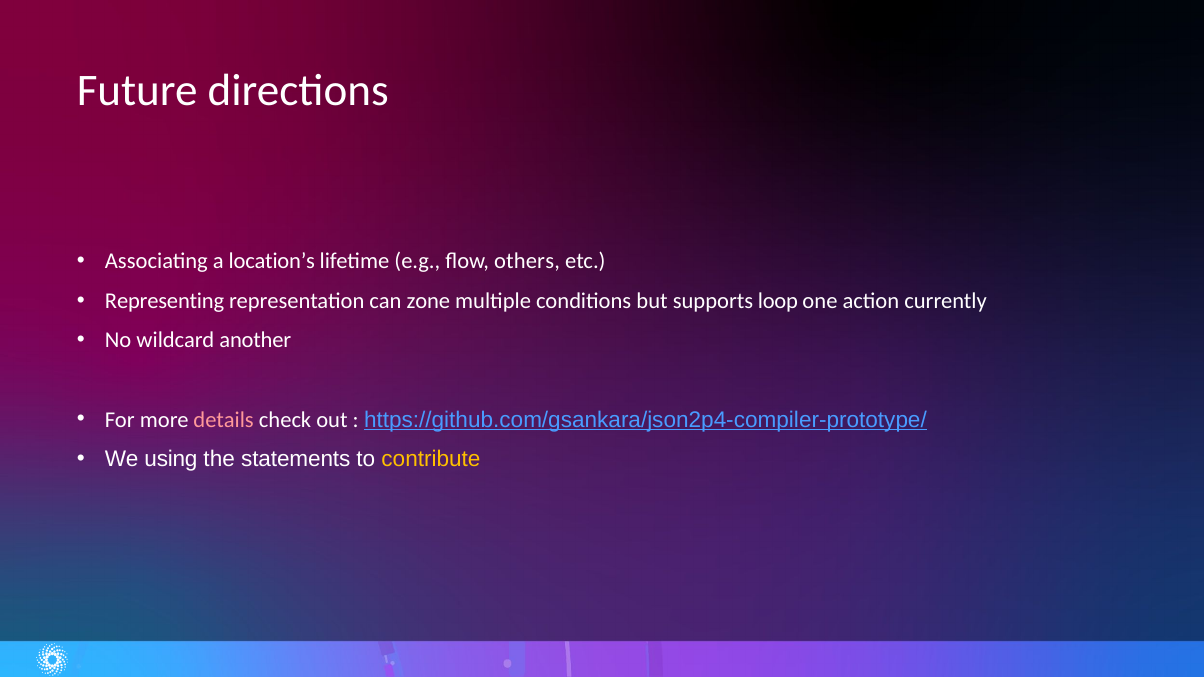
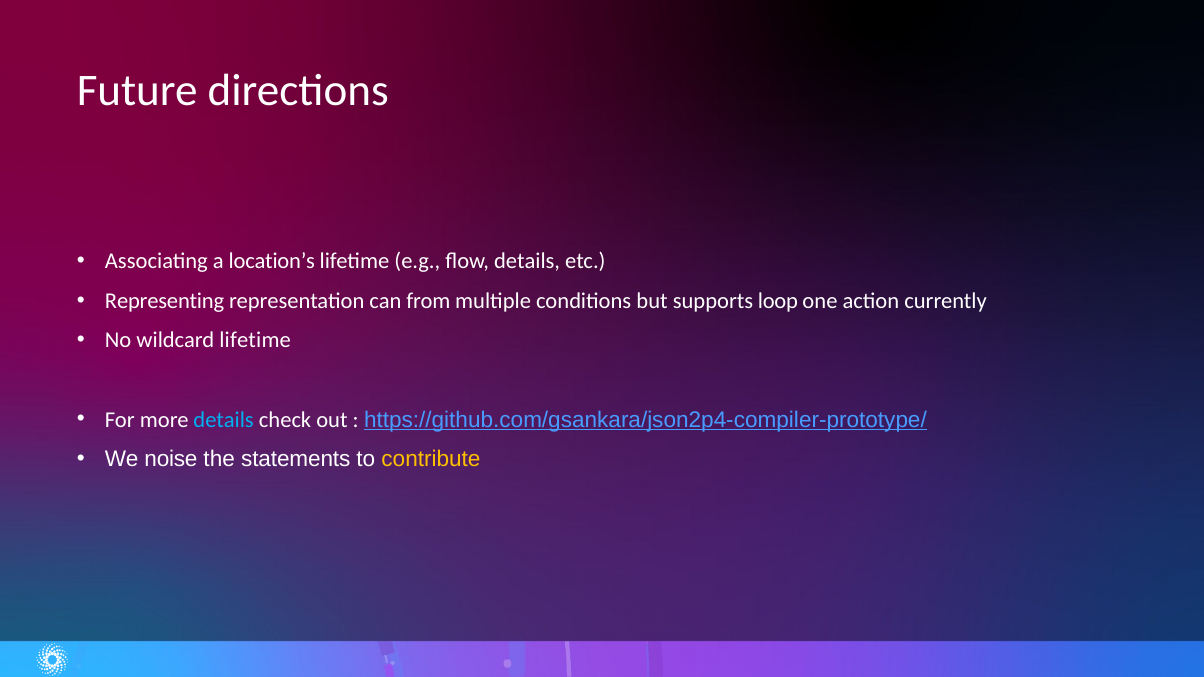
flow others: others -> details (527, 261)
zone: zone -> from (428, 301)
wildcard another: another -> lifetime (255, 341)
details colour: pink -> light blue (224, 420)
using: using -> noise (171, 459)
